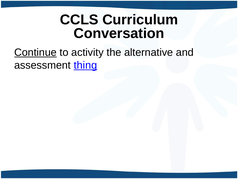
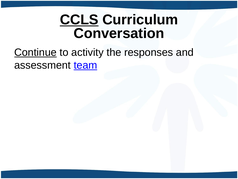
CCLS underline: none -> present (79, 20)
alternative: alternative -> responses (149, 52)
thing: thing -> team (85, 65)
